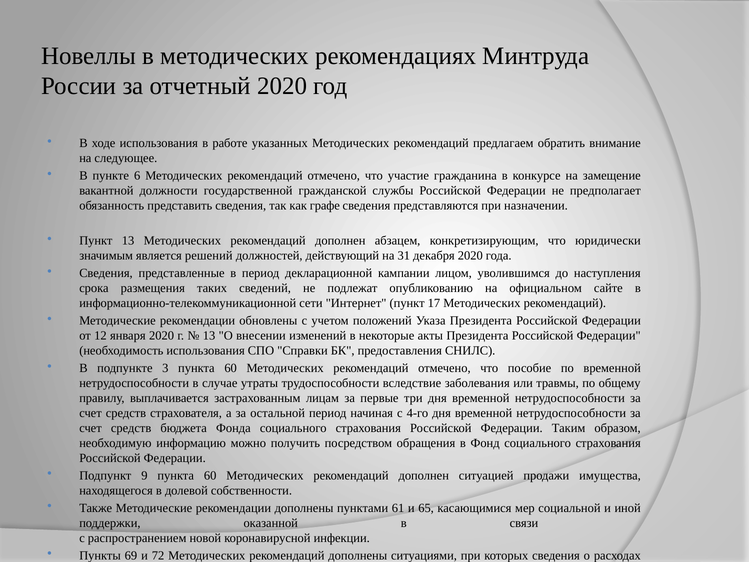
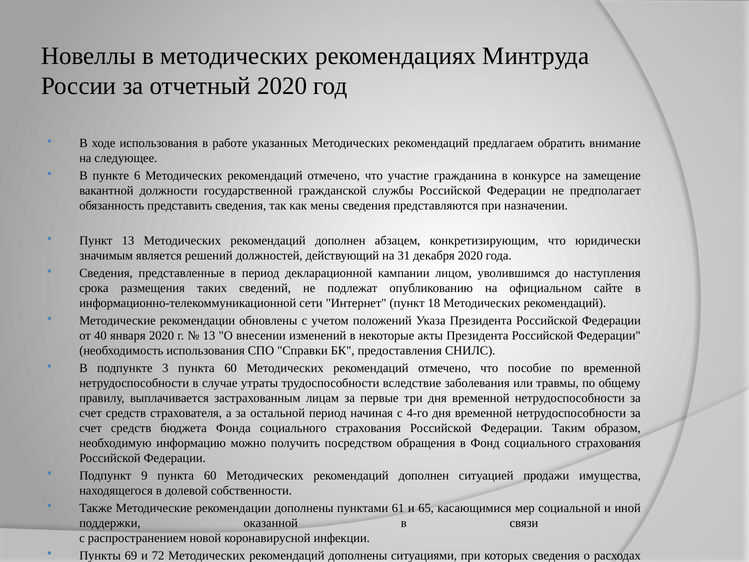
графе: графе -> мены (325, 206)
17: 17 -> 18 (434, 303)
12: 12 -> 40 (100, 335)
